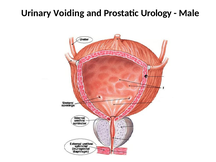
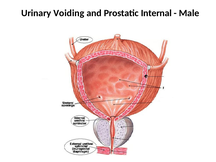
Urology: Urology -> Internal (156, 13)
